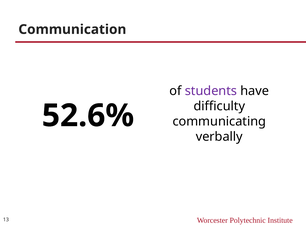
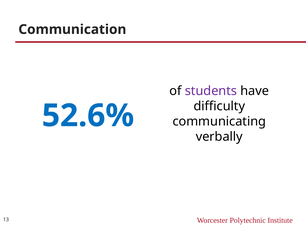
52.6% colour: black -> blue (88, 116)
